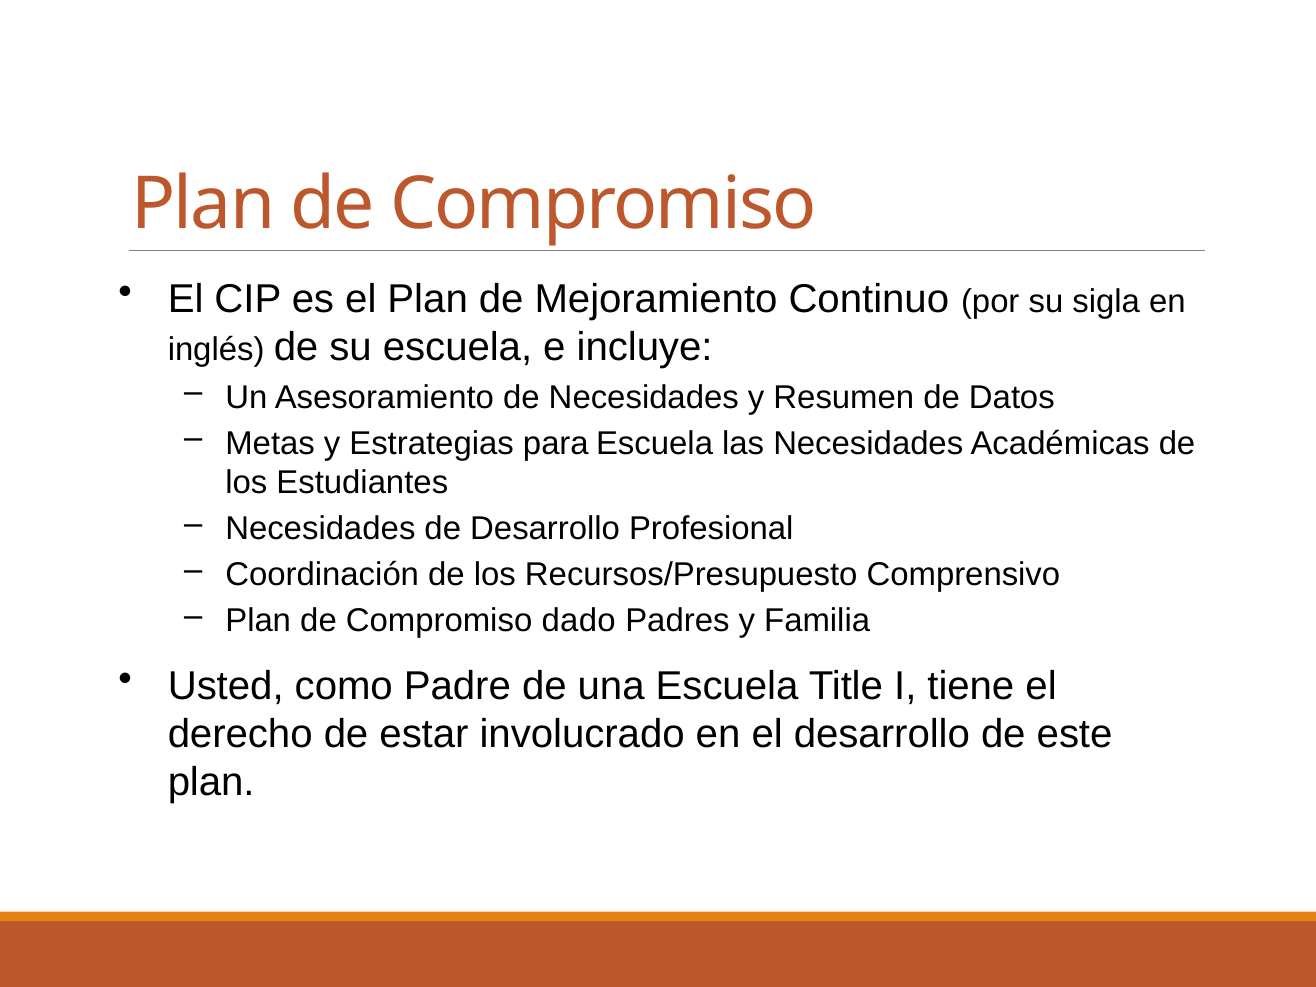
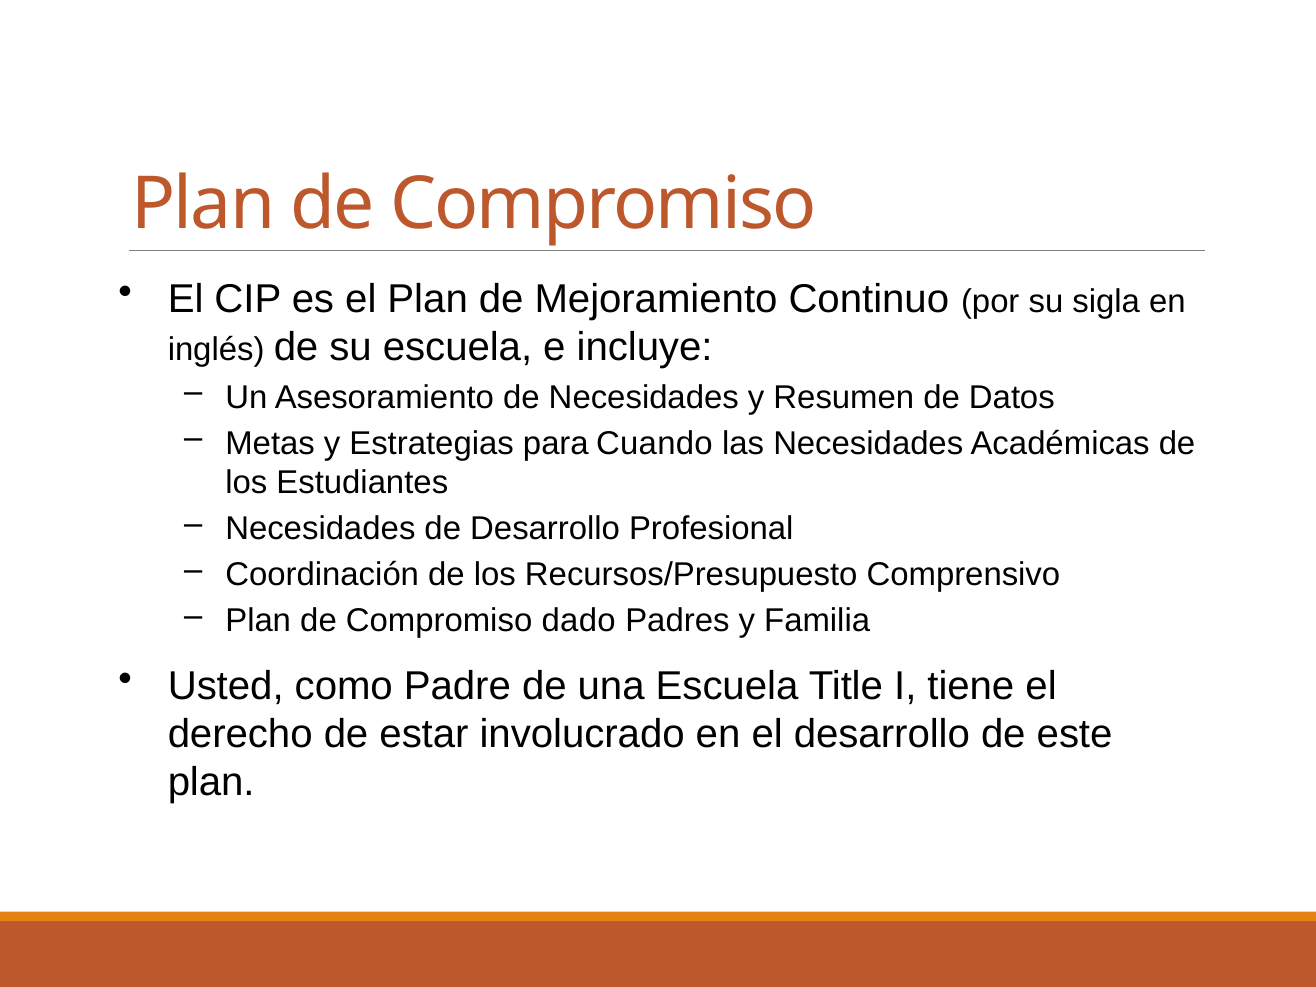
para Escuela: Escuela -> Cuando (654, 443)
